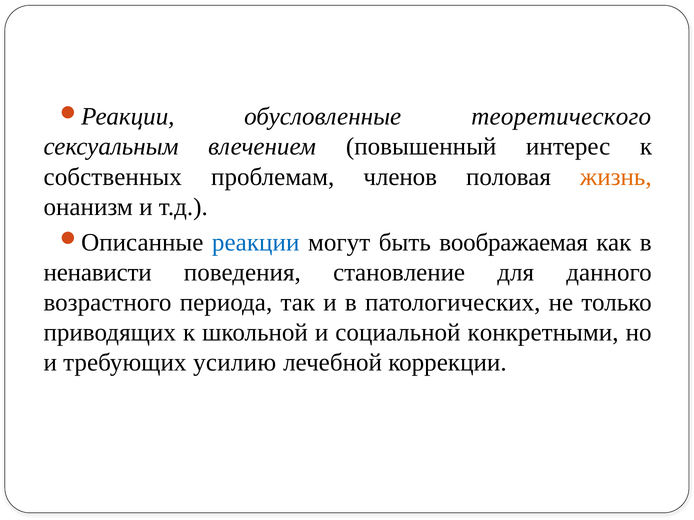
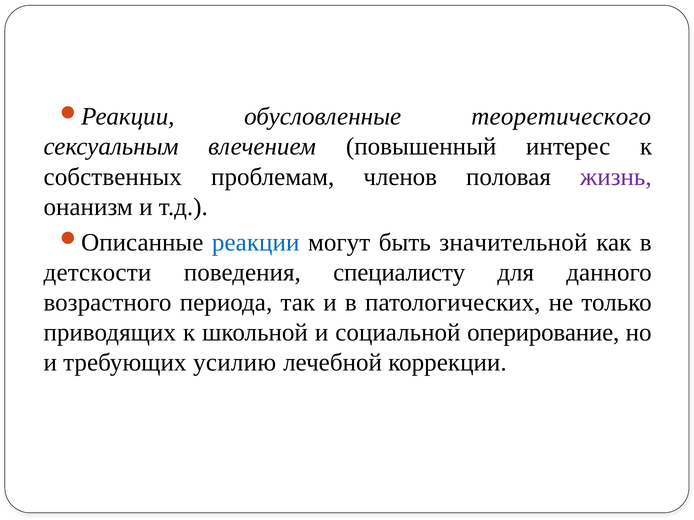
жизнь colour: orange -> purple (616, 177)
воображаемая: воображаемая -> значительной (513, 243)
ненависти: ненависти -> детскости (97, 273)
становление: становление -> специалисту (399, 273)
конкретными: конкретными -> оперирование (543, 333)
